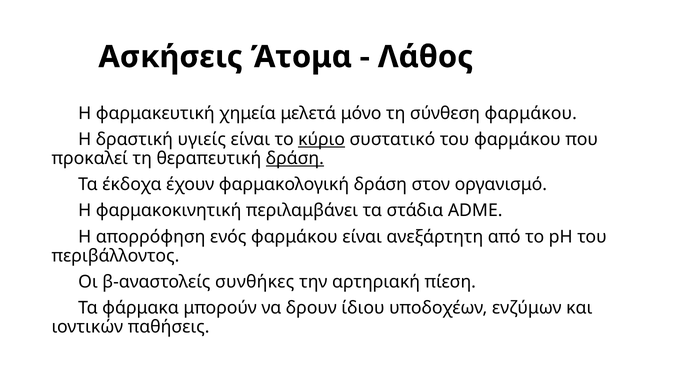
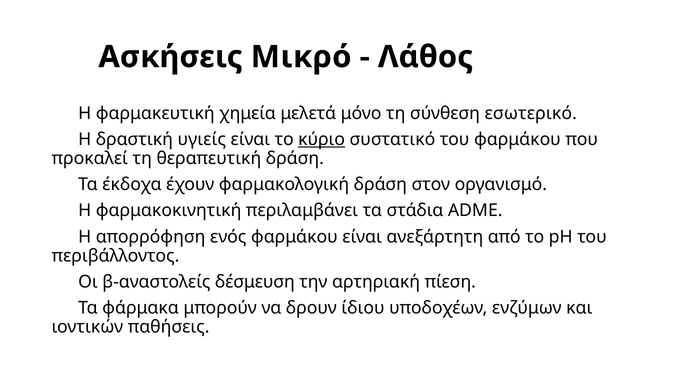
Άτομα: Άτομα -> Μικρό (301, 57)
σύνθεση φαρμάκου: φαρμάκου -> εσωτερικό (531, 113)
δράση underline: present -> none (295, 159)
συνθήκες: συνθήκες -> δέσμευση (255, 282)
